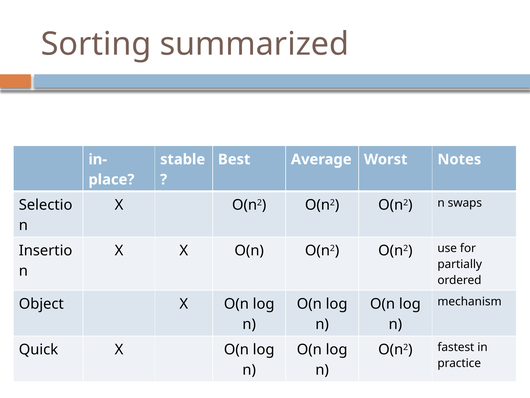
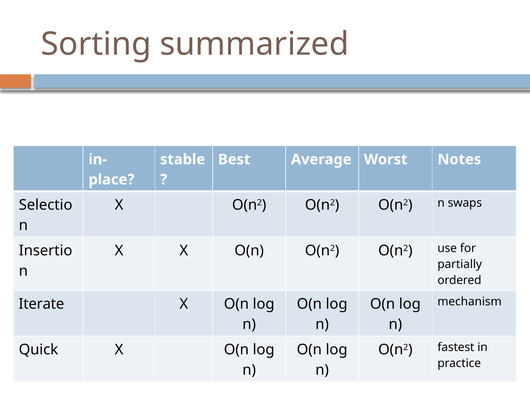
Object: Object -> Iterate (41, 304)
